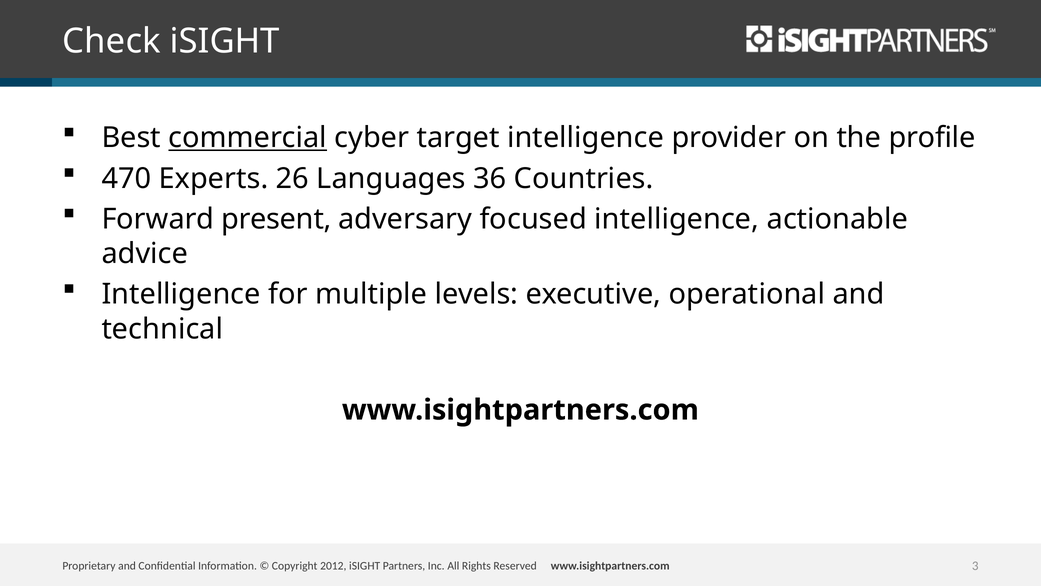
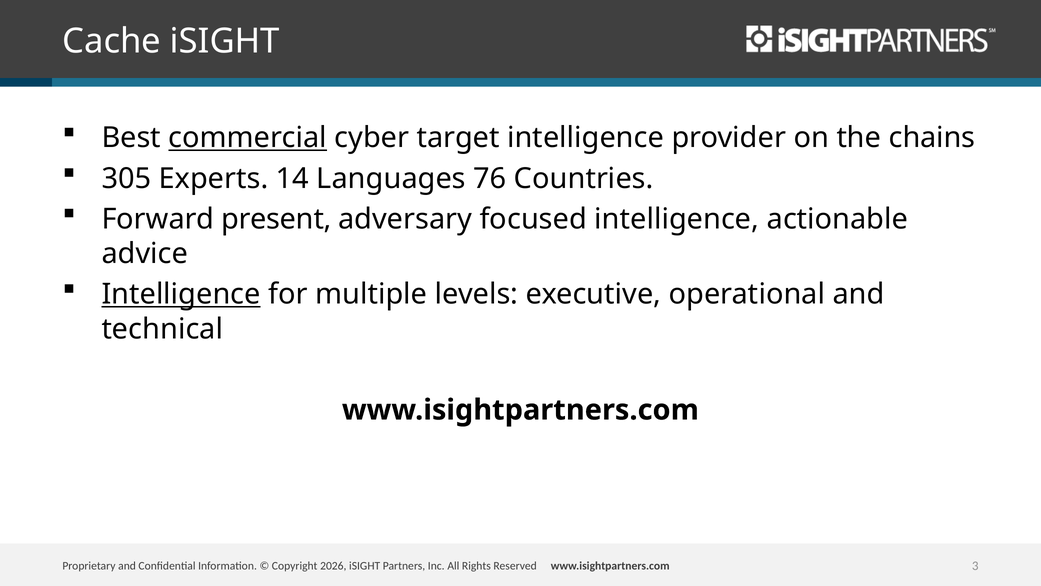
Check: Check -> Cache (112, 41)
profile: profile -> chains (932, 138)
470: 470 -> 305 (126, 178)
26: 26 -> 14 (292, 178)
36: 36 -> 76 (490, 178)
Intelligence underline: none -> present (181, 294)
2012: 2012 -> 2026 (333, 566)
